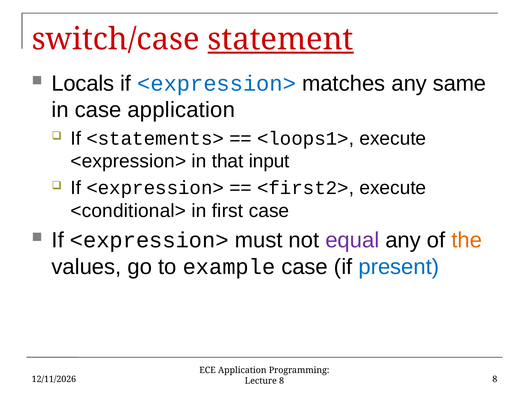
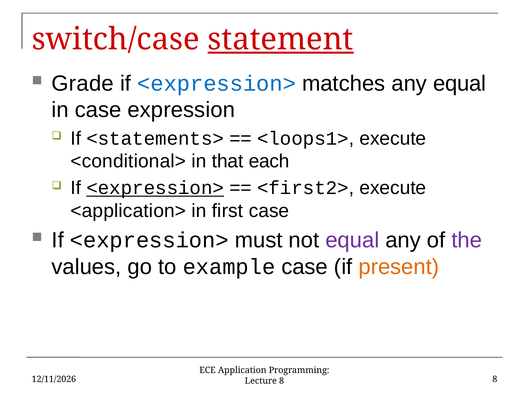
Locals: Locals -> Grade (83, 84)
any same: same -> equal (460, 84)
case application: application -> expression (181, 110)
<expression>: <expression> -> <conditional> (128, 161)
input: input -> each (269, 161)
<expression> underline: none -> present (155, 188)
<conditional>: <conditional> -> <application> (128, 211)
the colour: orange -> purple (467, 240)
present colour: blue -> orange (399, 267)
